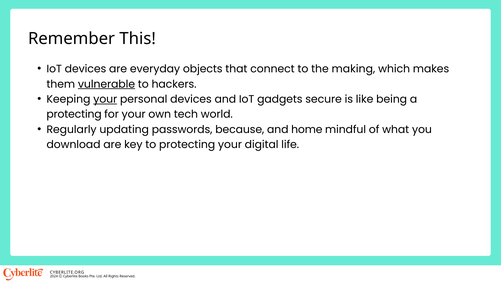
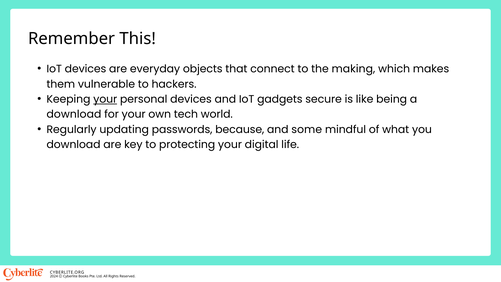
vulnerable underline: present -> none (106, 84)
protecting: protecting -> download (74, 114)
home: home -> some (307, 129)
